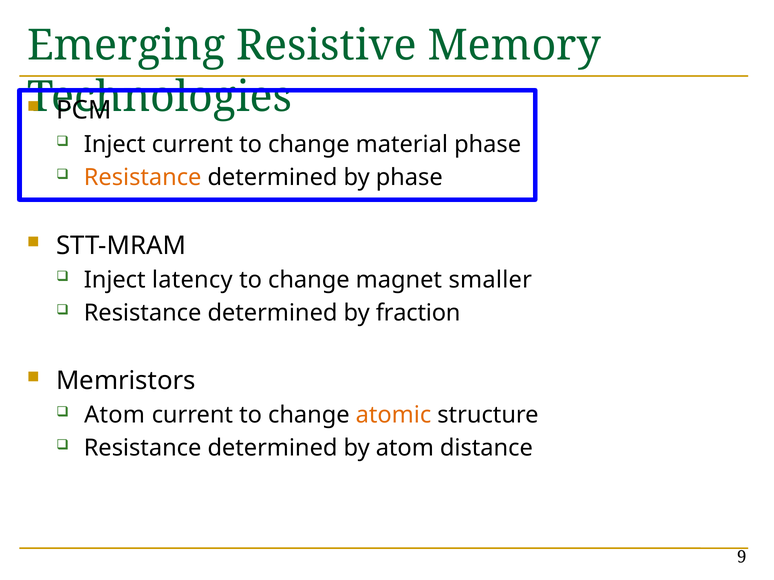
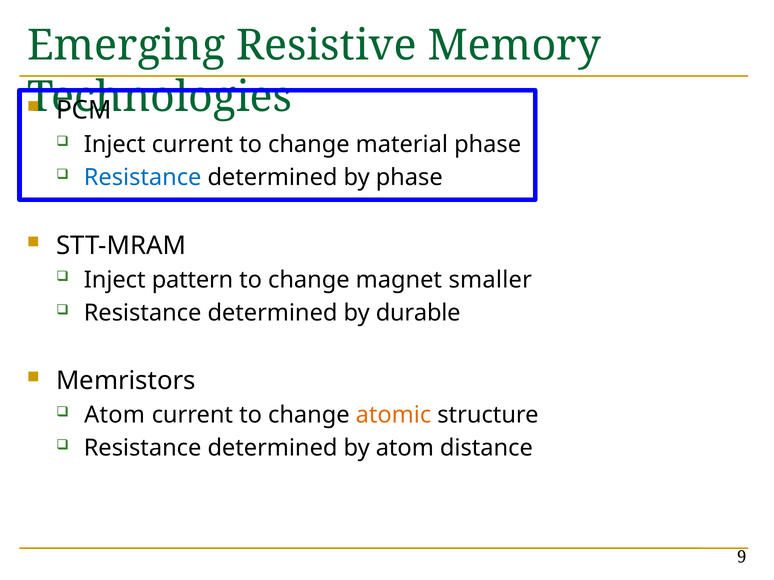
Resistance colour: orange -> blue (143, 178)
latency: latency -> pattern (192, 280)
fraction: fraction -> durable (418, 313)
